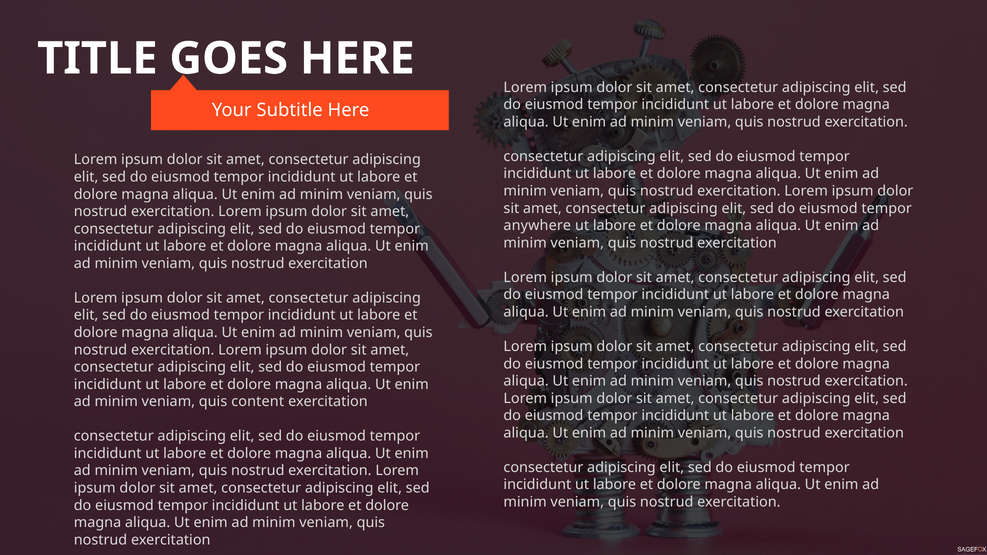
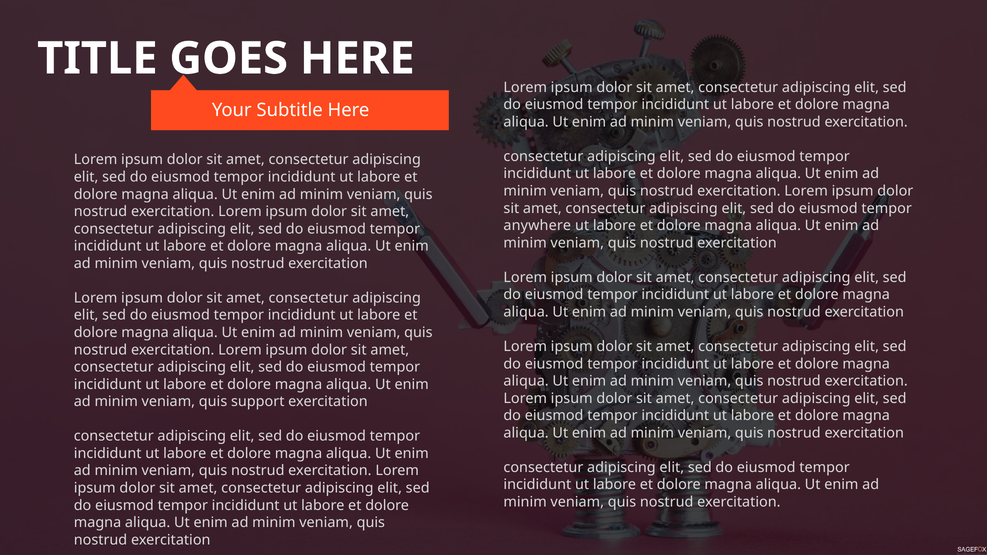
content: content -> support (258, 402)
